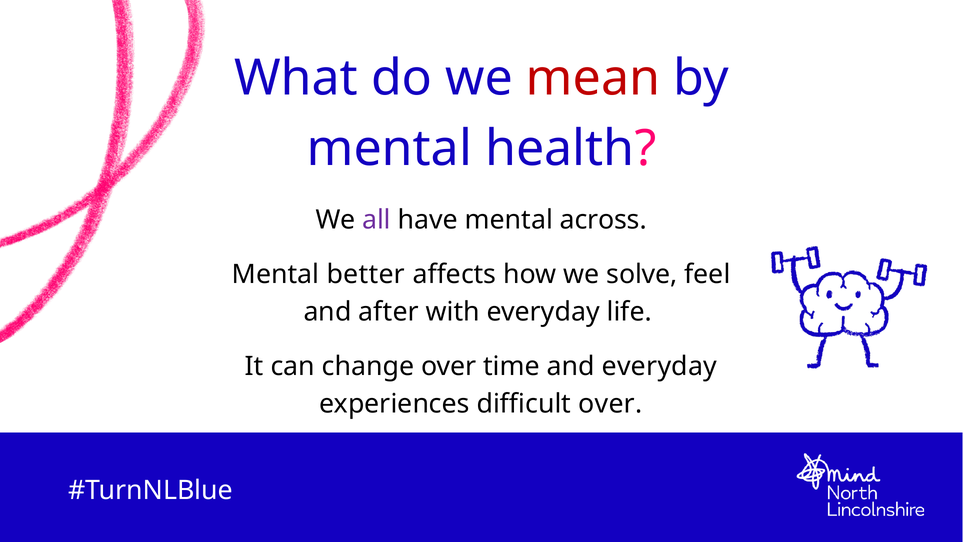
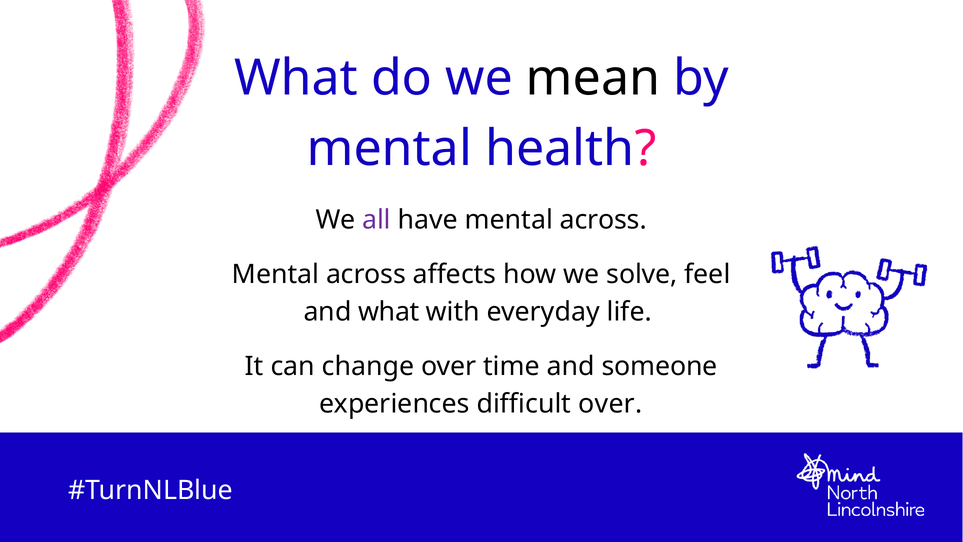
mean colour: red -> black (593, 78)
better: better -> across (366, 274)
and after: after -> what (389, 312)
and everyday: everyday -> someone (660, 366)
